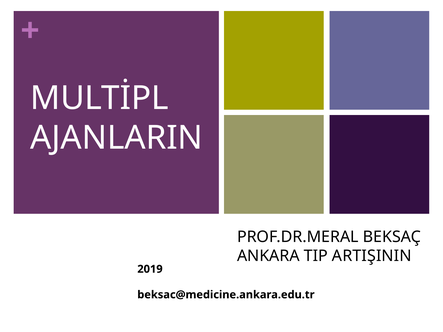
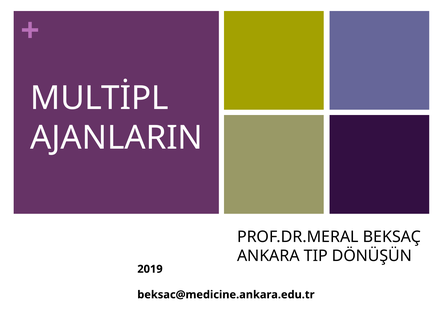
ARTIŞININ: ARTIŞININ -> DÖNÜŞÜN (372, 256)
